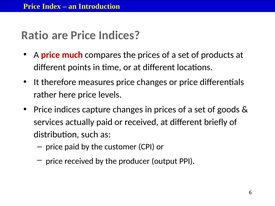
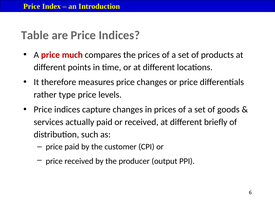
Ratio: Ratio -> Table (35, 35)
here: here -> type (67, 95)
